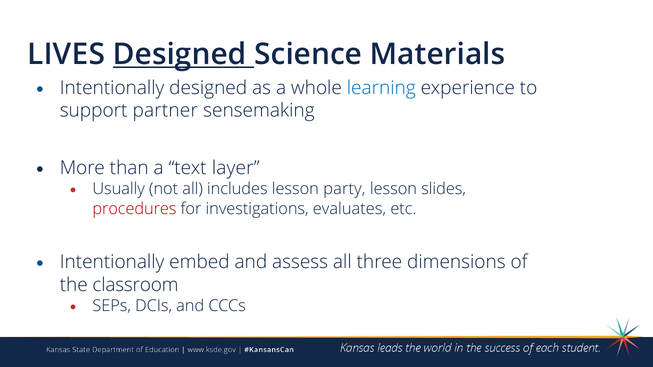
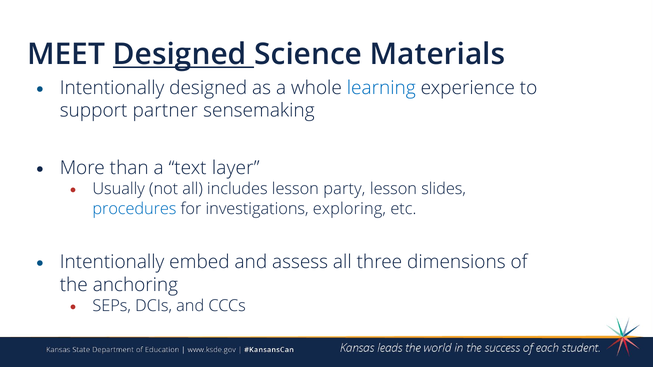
LIVES: LIVES -> MEET (66, 54)
procedures colour: red -> blue (134, 209)
evaluates: evaluates -> exploring (349, 209)
classroom: classroom -> anchoring (135, 285)
